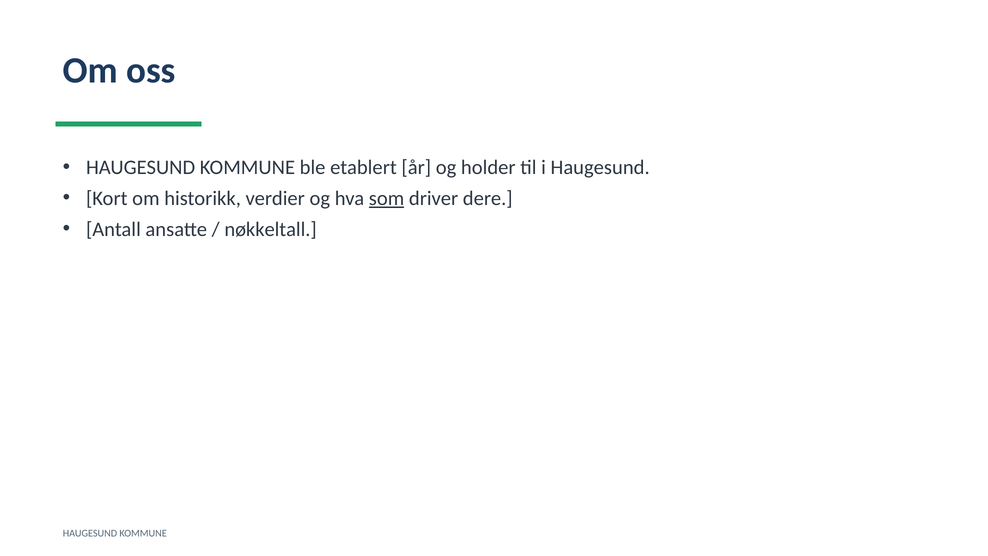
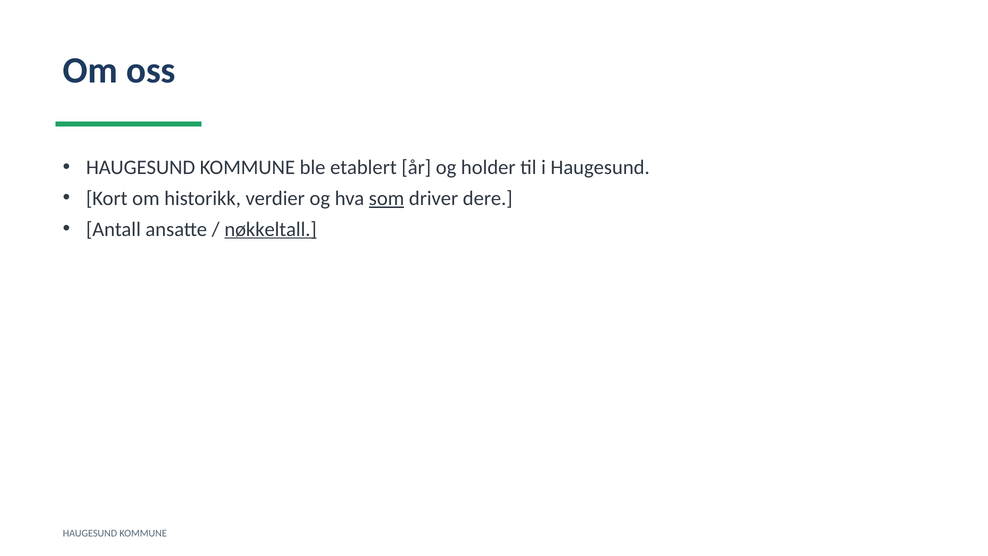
nøkkeltall underline: none -> present (271, 229)
